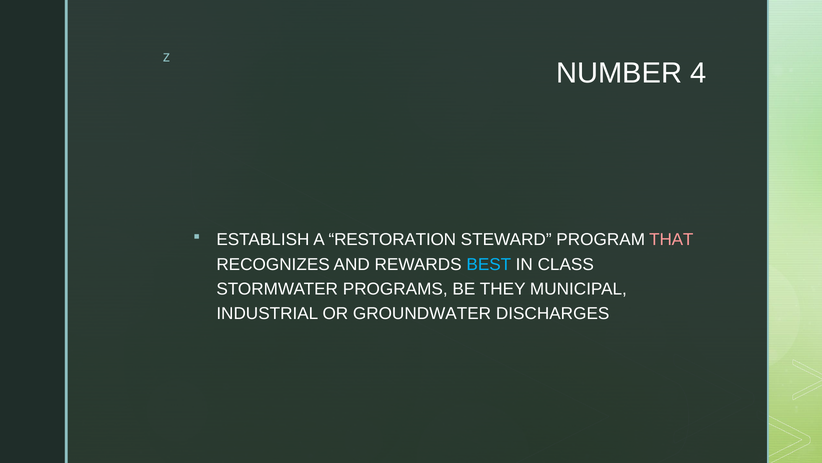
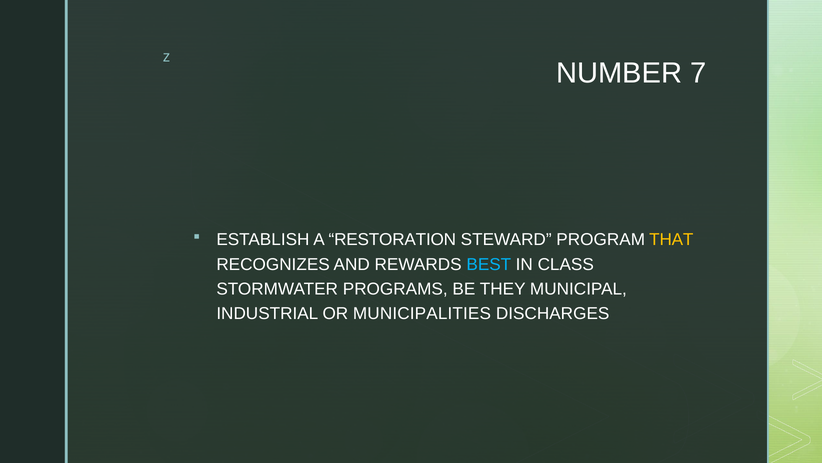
4: 4 -> 7 (698, 73)
THAT colour: pink -> yellow (671, 239)
GROUNDWATER: GROUNDWATER -> MUNICIPALITIES (422, 313)
